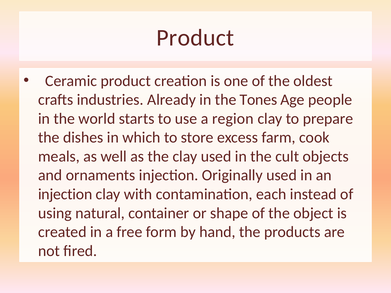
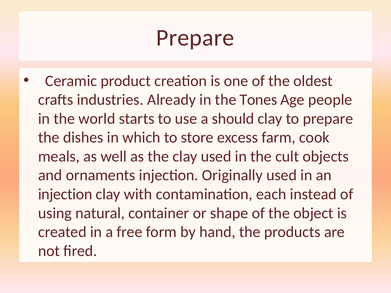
Product: Product -> Prepare (195, 38)
region: region -> should (233, 119)
